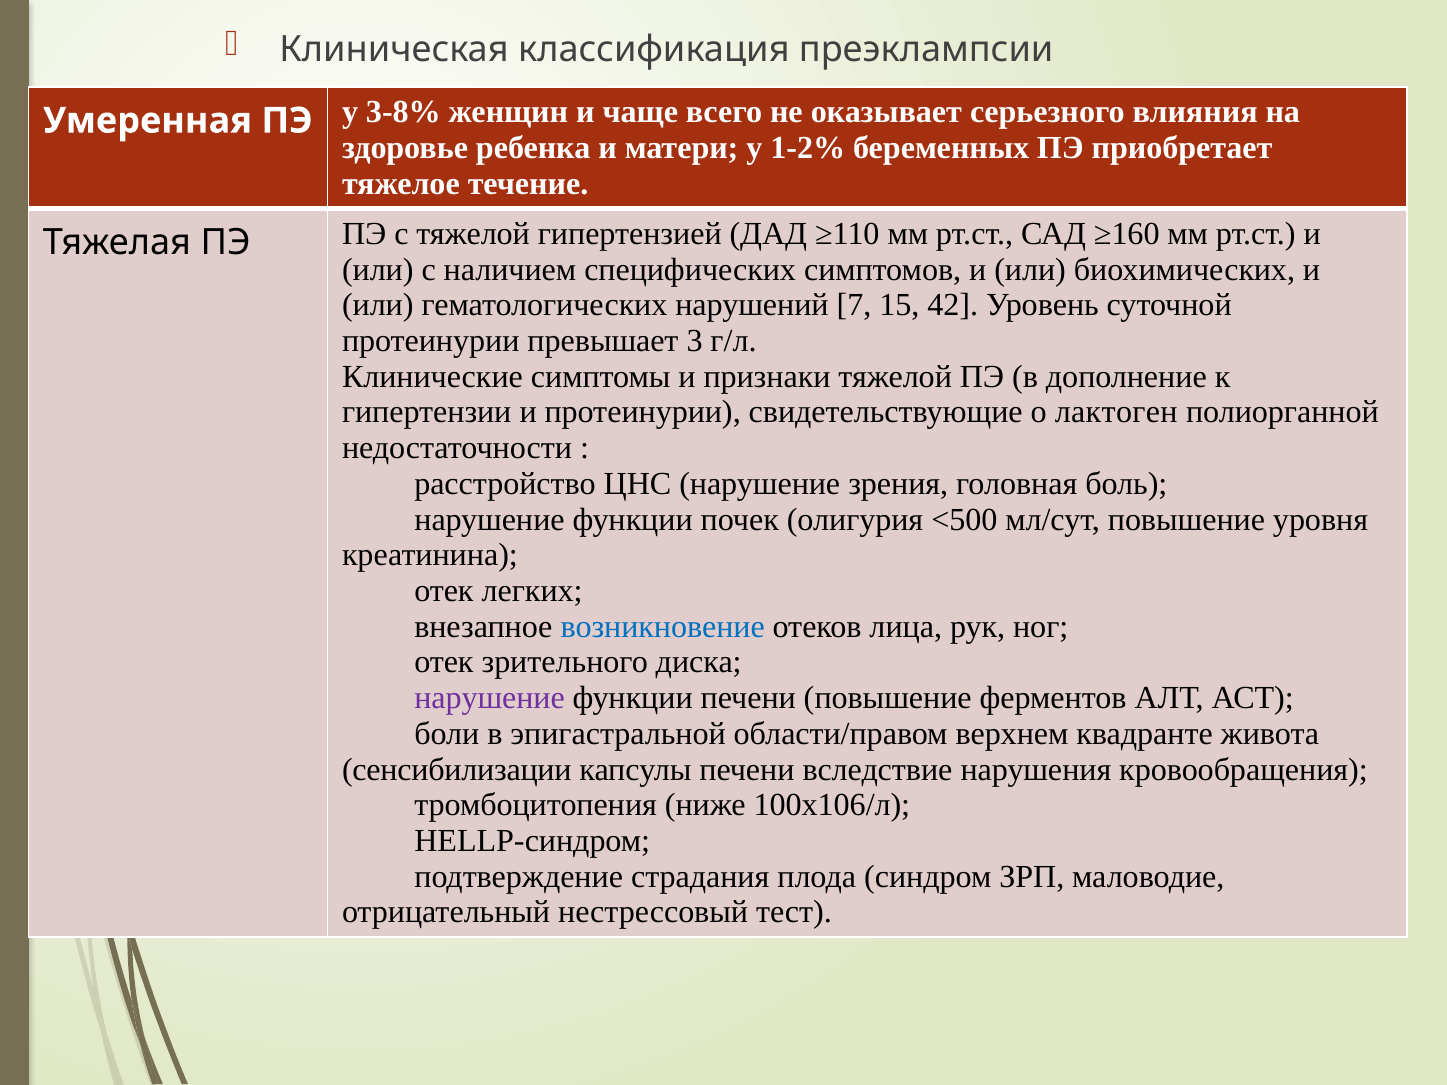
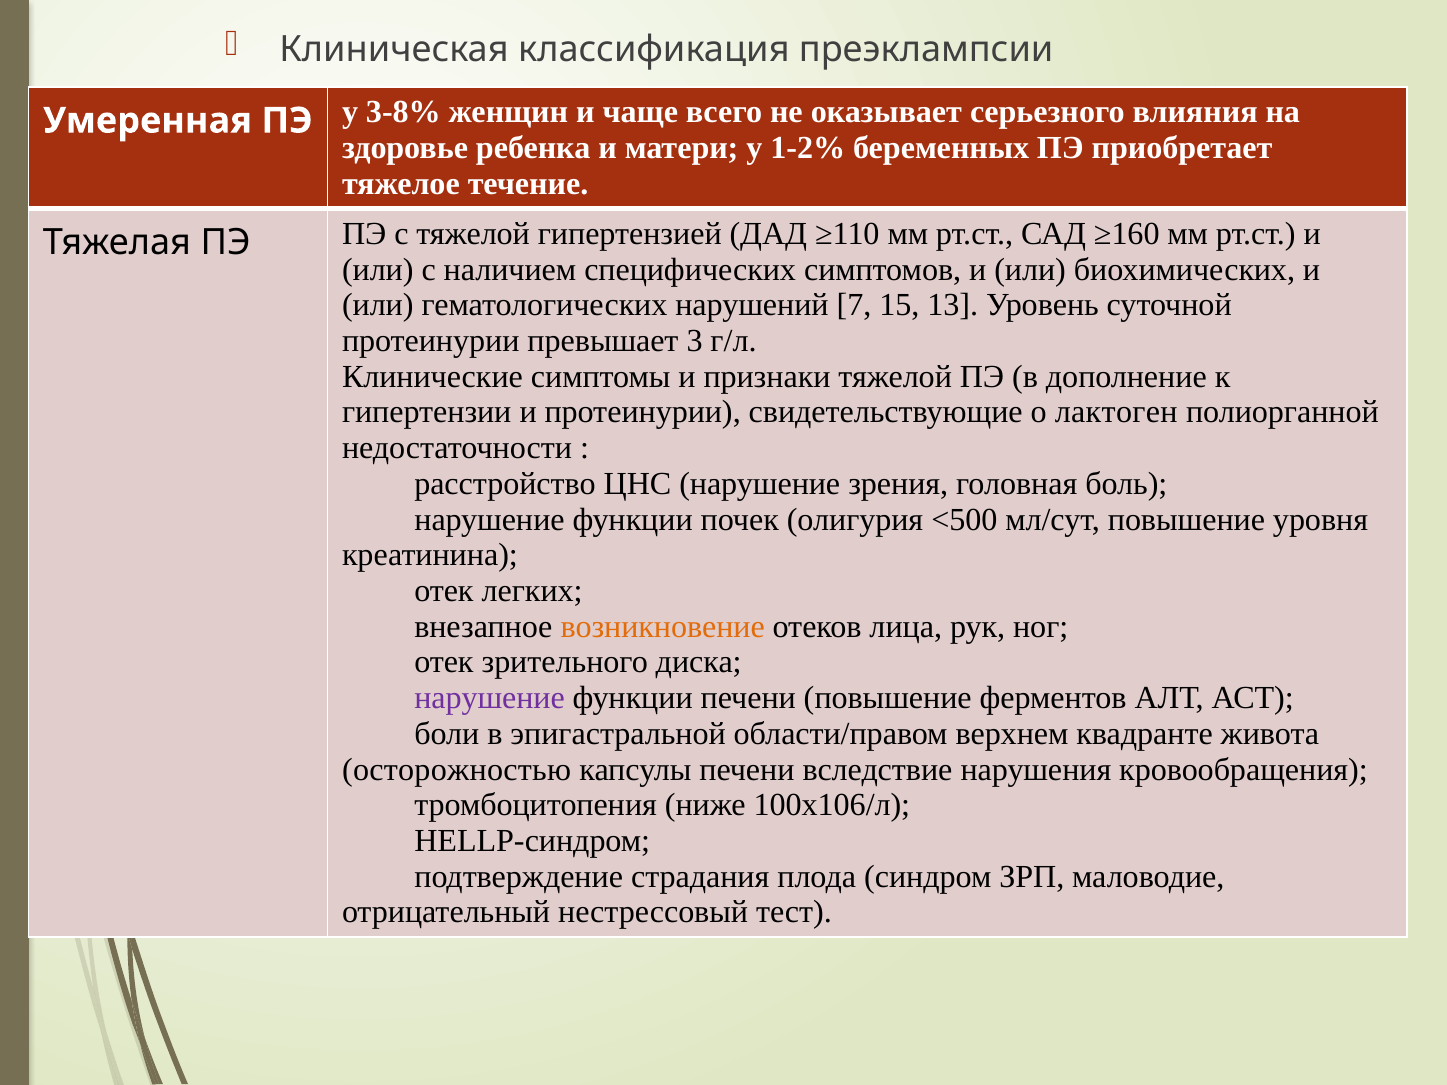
42: 42 -> 13 (953, 305)
возникновение colour: blue -> orange (663, 627)
сенсибилизации: сенсибилизации -> осторожностью (457, 770)
